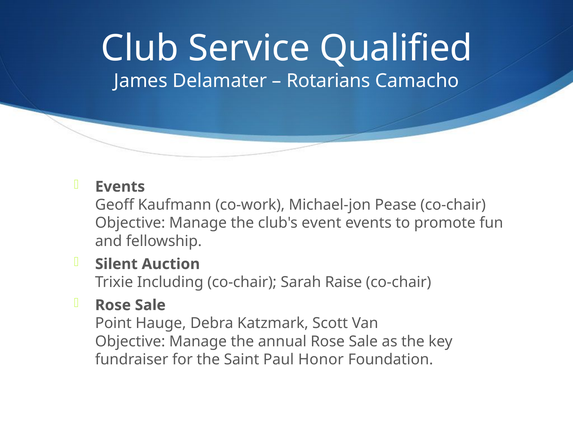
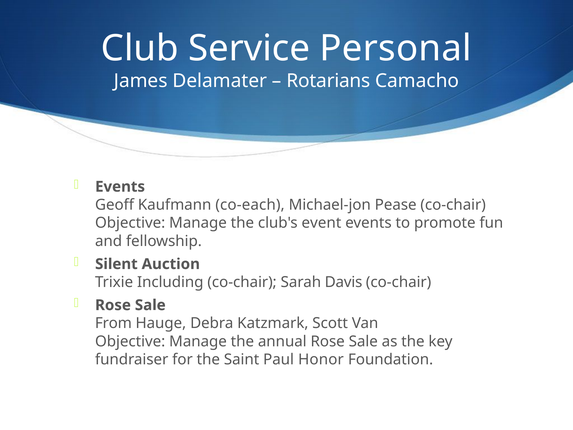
Qualified: Qualified -> Personal (396, 49)
co-work: co-work -> co-each (250, 205)
Raise: Raise -> Davis (344, 282)
Point: Point -> From (113, 323)
